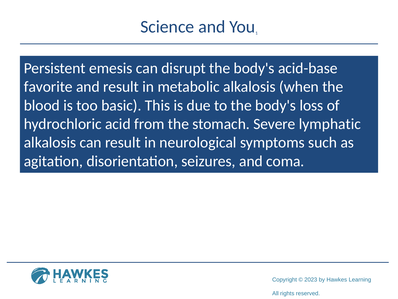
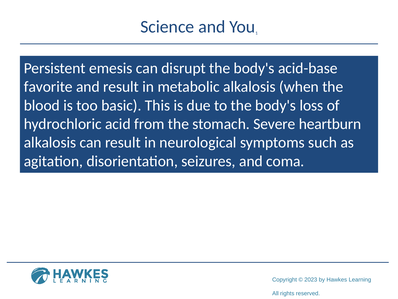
lymphatic: lymphatic -> heartburn (330, 124)
